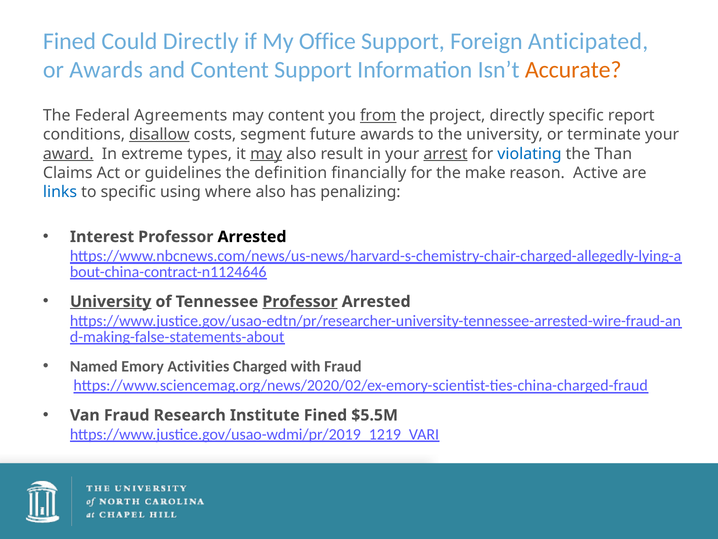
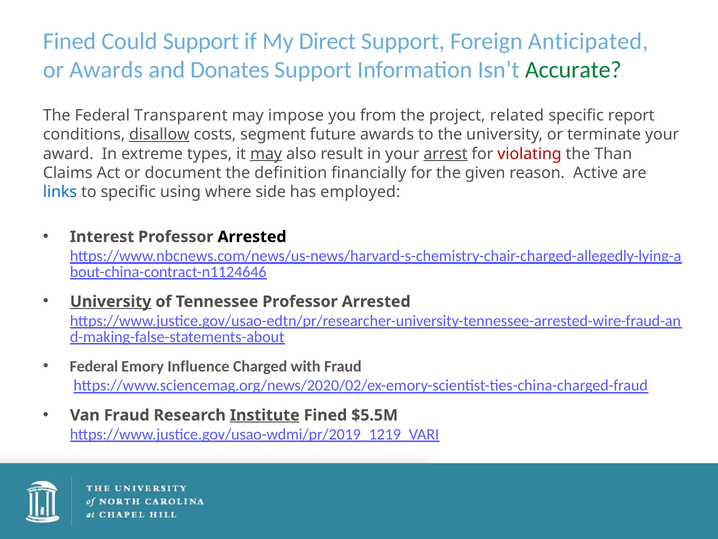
Could Directly: Directly -> Support (201, 41)
Office: Office -> Direct (327, 41)
and Content: Content -> Donates (230, 70)
Accurate colour: orange -> green (573, 70)
Agreements: Agreements -> Transparent (181, 115)
may content: content -> impose (296, 115)
from underline: present -> none (378, 115)
project directly: directly -> related (517, 115)
award underline: present -> none (68, 154)
violating colour: blue -> red (530, 154)
guidelines: guidelines -> document (183, 173)
make: make -> given (485, 173)
where also: also -> side (271, 192)
penalizing: penalizing -> employed (360, 192)
Professor underline: present -> none (300, 301)
Named: Named -> Federal (94, 366)
Activities: Activities -> Influence (198, 366)
Institute underline: none -> present (265, 415)
